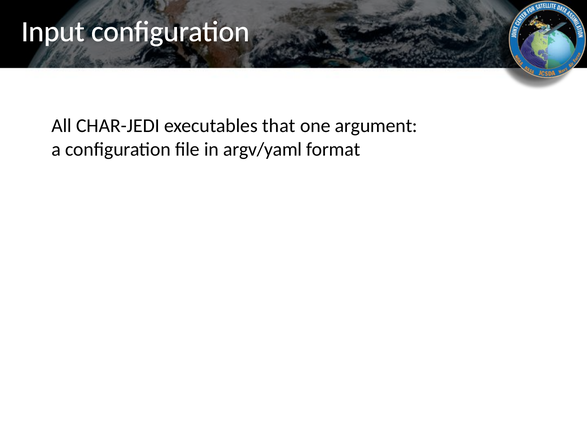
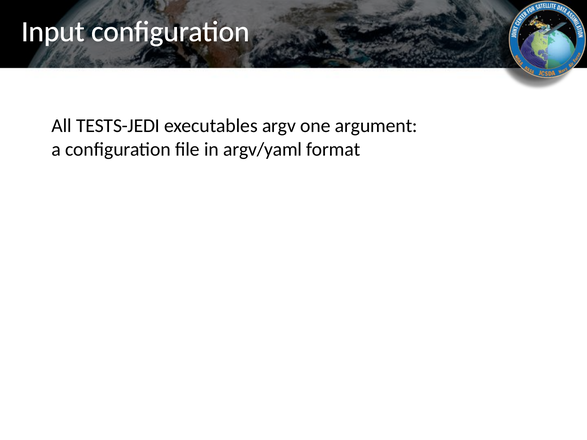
CHAR-JEDI: CHAR-JEDI -> TESTS-JEDI (118, 126)
that: that -> argv (279, 126)
